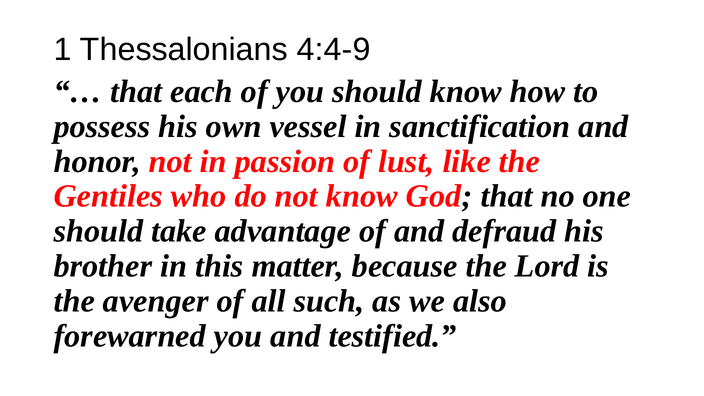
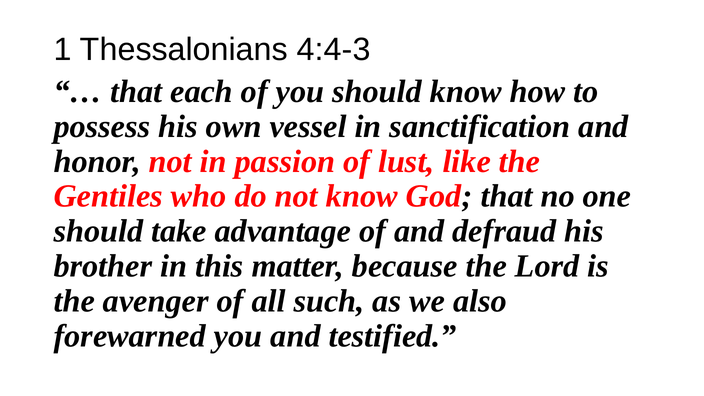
4:4-9: 4:4-9 -> 4:4-3 (334, 49)
